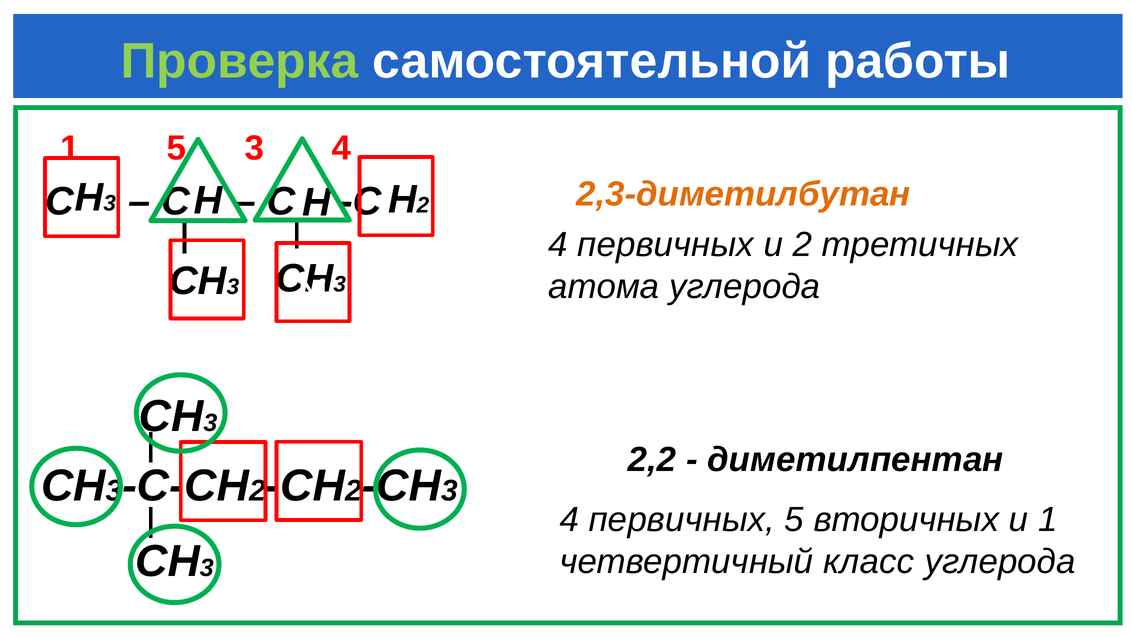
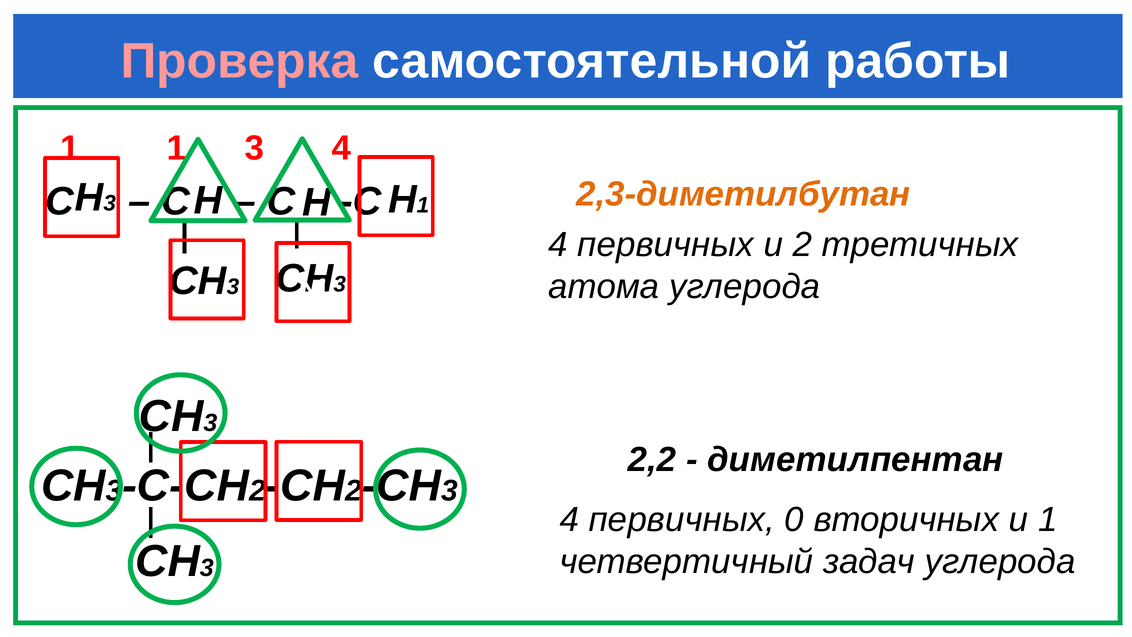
Проверка colour: light green -> pink (240, 61)
1 5: 5 -> 1 (177, 148)
H 2: 2 -> 1 (423, 205)
первичных 5: 5 -> 0 (794, 520)
класс: класс -> задач (869, 562)
